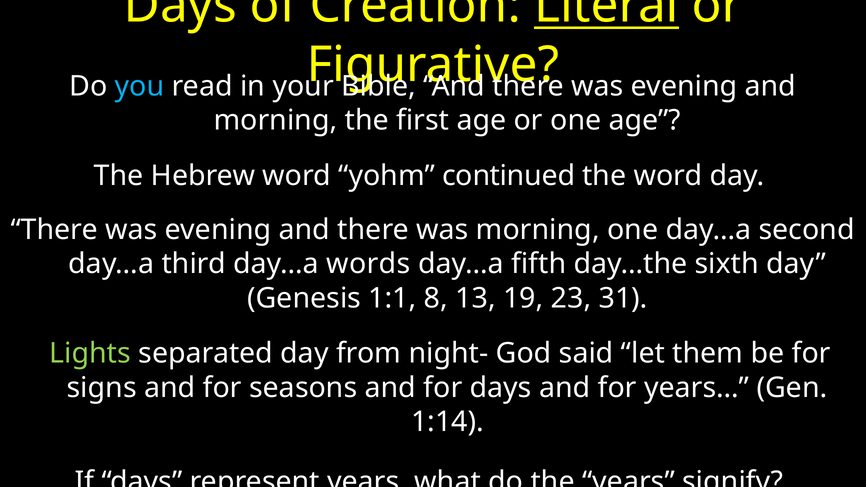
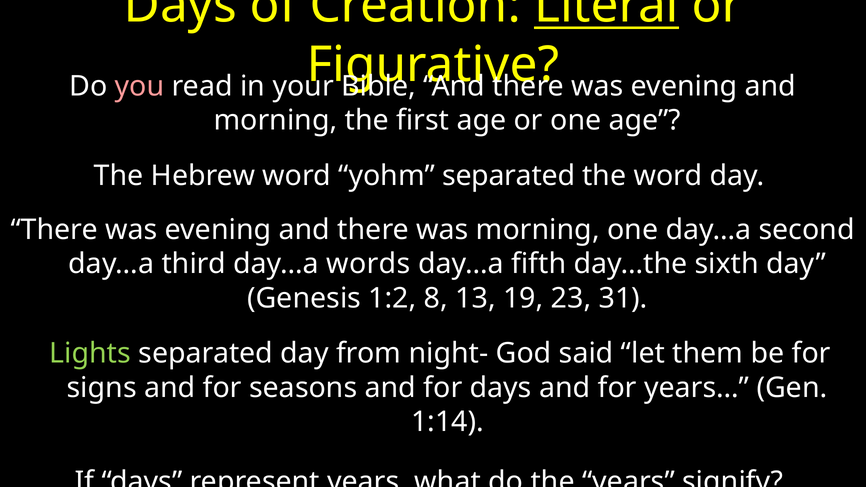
you colour: light blue -> pink (140, 86)
yohm continued: continued -> separated (509, 176)
1:1: 1:1 -> 1:2 (392, 298)
